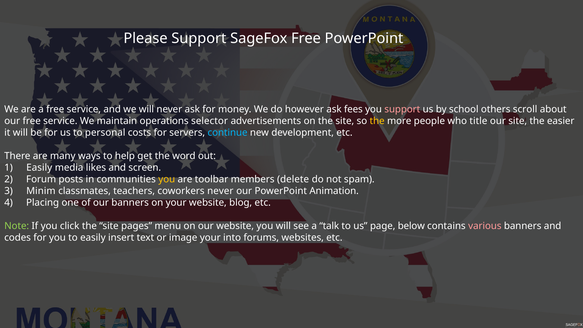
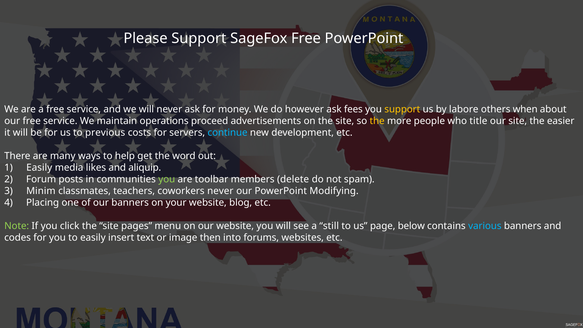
support colour: pink -> yellow (402, 109)
school: school -> labore (464, 109)
scroll: scroll -> when (525, 109)
selector: selector -> proceed (210, 121)
personal: personal -> previous (105, 133)
screen: screen -> aliquip (145, 168)
you colour: yellow -> light green (167, 179)
Animation: Animation -> Modifying (334, 191)
talk: talk -> still (329, 226)
various colour: pink -> light blue (485, 226)
image your: your -> then (210, 237)
